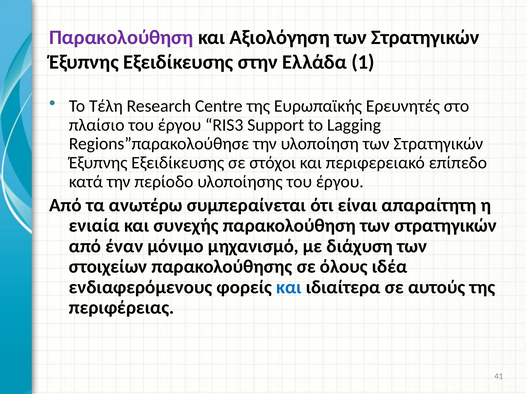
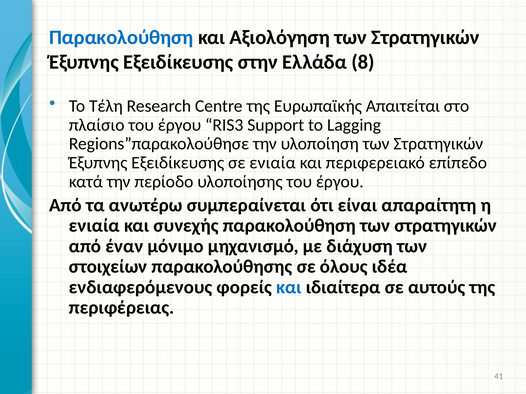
Παρακολούθηση colour: purple -> blue (121, 38)
1: 1 -> 8 (363, 62)
Ερευνητές: Ερευνητές -> Απαιτείται (403, 106)
σε στόχοι: στόχοι -> ενιαία (273, 163)
